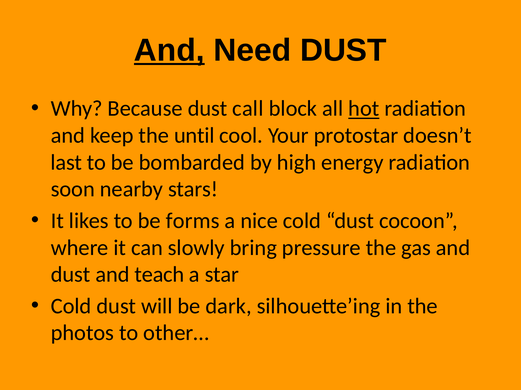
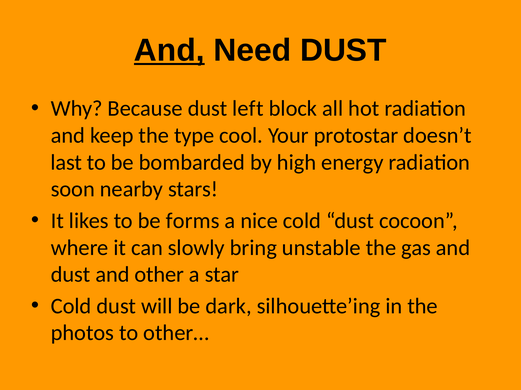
call: call -> left (248, 109)
hot underline: present -> none (364, 109)
until: until -> type (194, 136)
pressure: pressure -> unstable (321, 248)
teach: teach -> other (159, 275)
